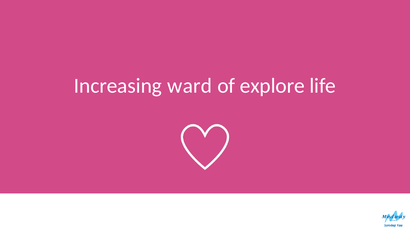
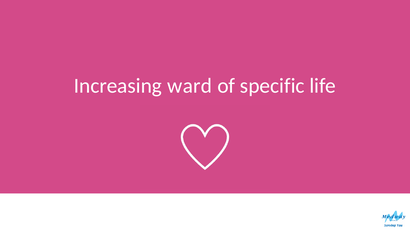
explore: explore -> specific (272, 86)
